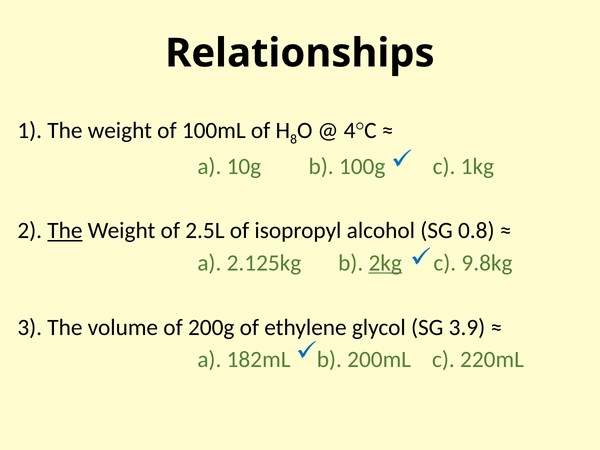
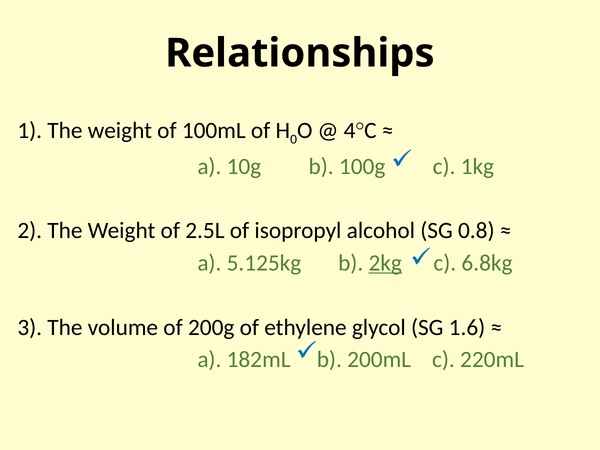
8: 8 -> 0 (294, 139)
The underline: present -> none (65, 231)
2.125kg: 2.125kg -> 5.125kg (264, 263)
9.8kg: 9.8kg -> 6.8kg (487, 263)
3.9: 3.9 -> 1.6 (467, 327)
